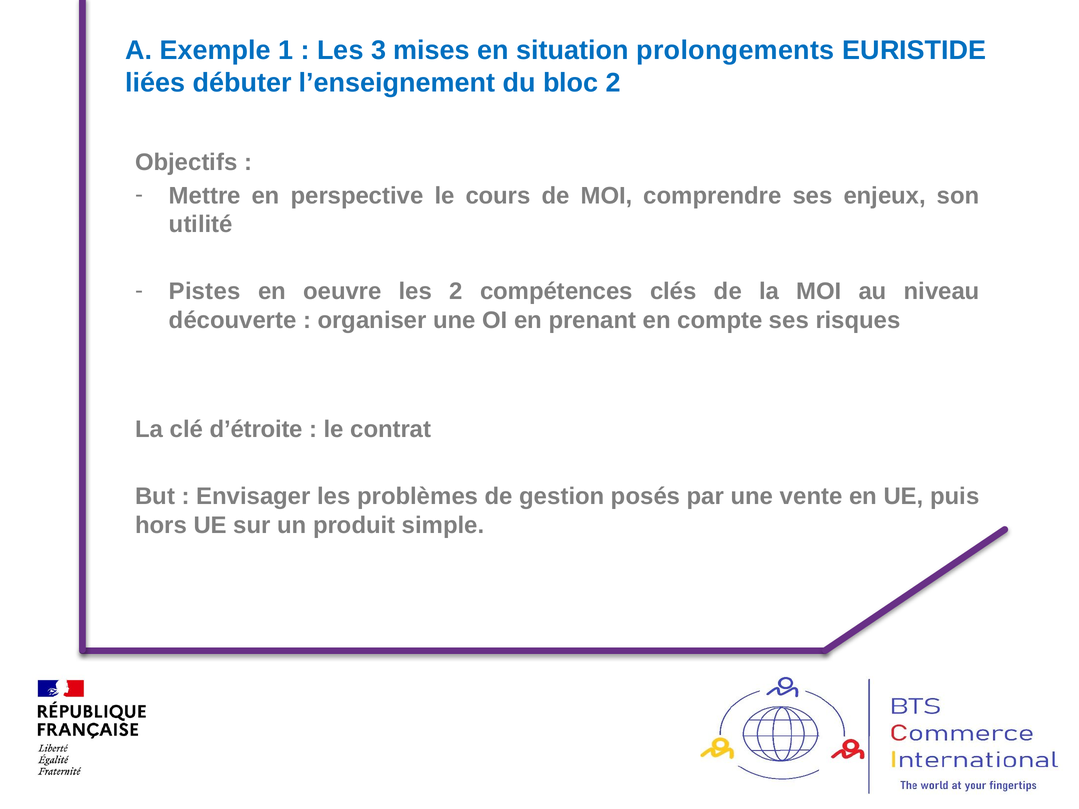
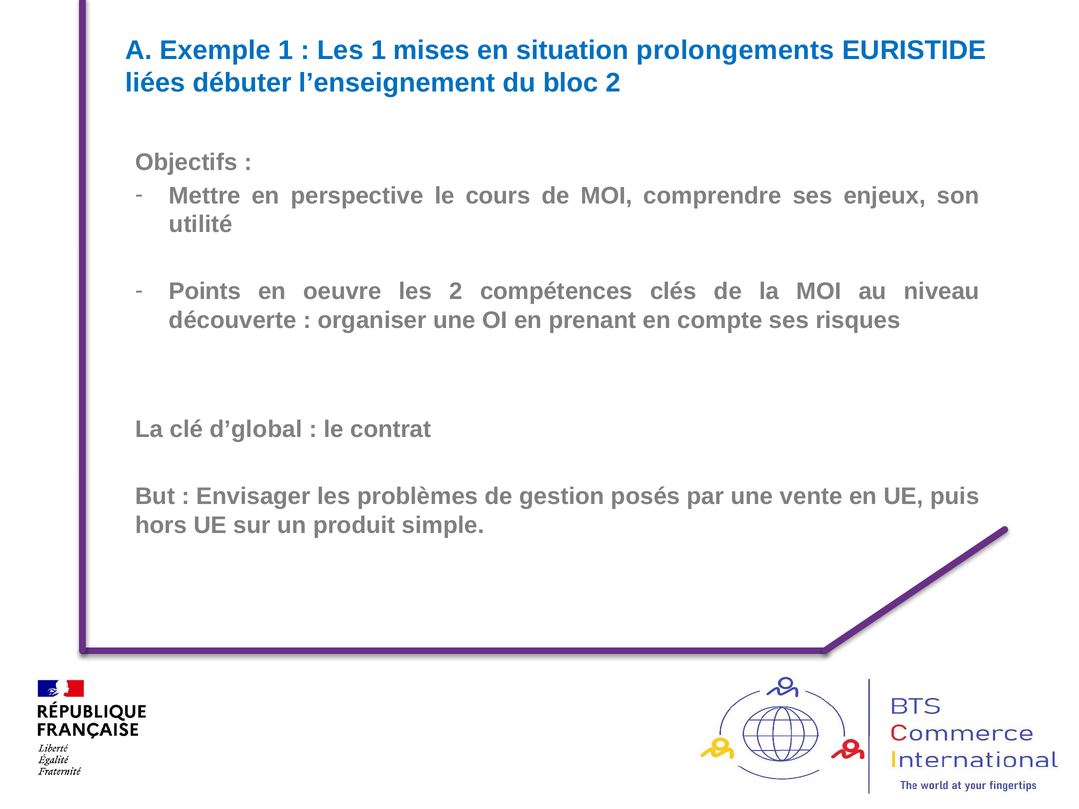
Les 3: 3 -> 1 (379, 50)
Pistes: Pistes -> Points (205, 292)
d’étroite: d’étroite -> d’global (256, 430)
